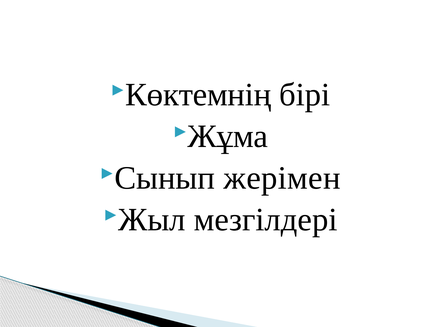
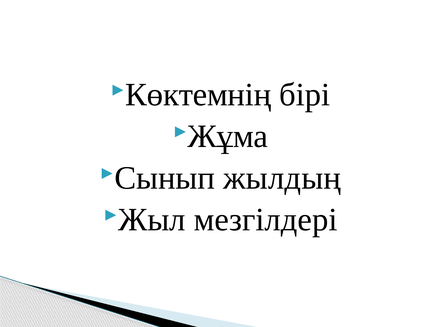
жерімен: жерімен -> жылдың (282, 178)
